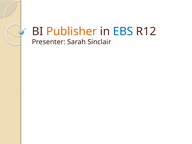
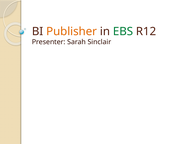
EBS colour: blue -> green (123, 31)
